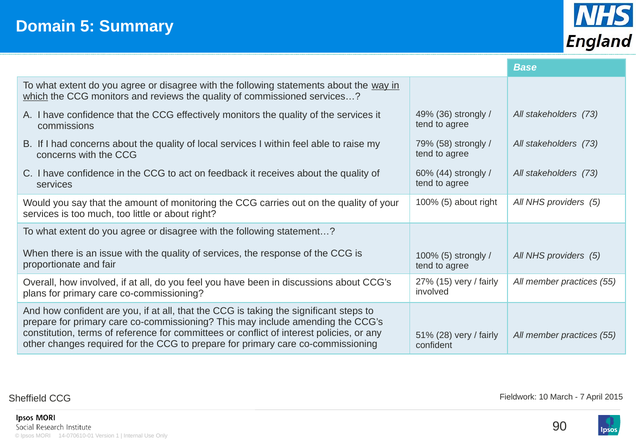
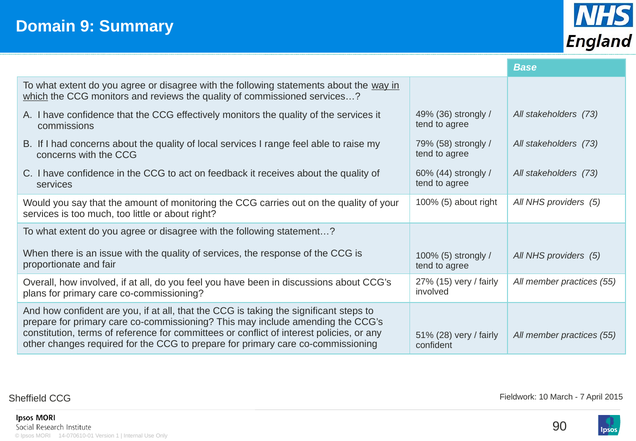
Domain 5: 5 -> 9 (87, 26)
within: within -> range (277, 144)
